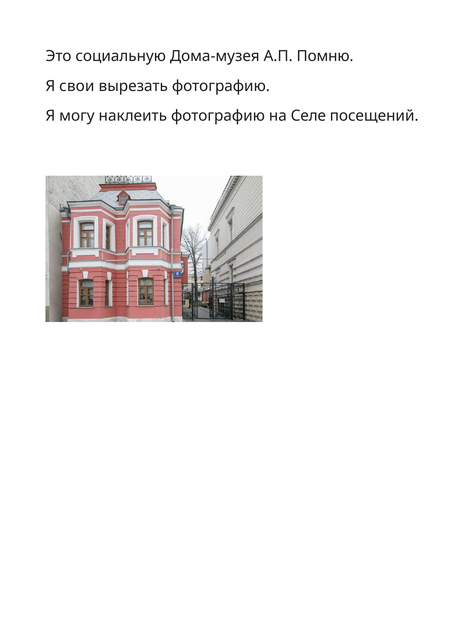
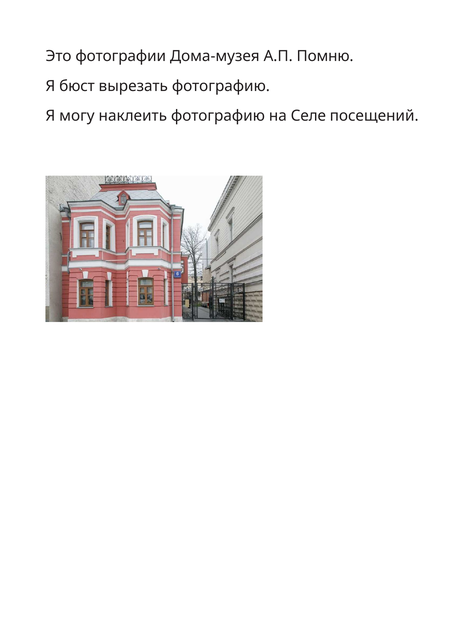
социальную: социальную -> фотографии (121, 56)
свои: свои -> бюст (77, 86)
